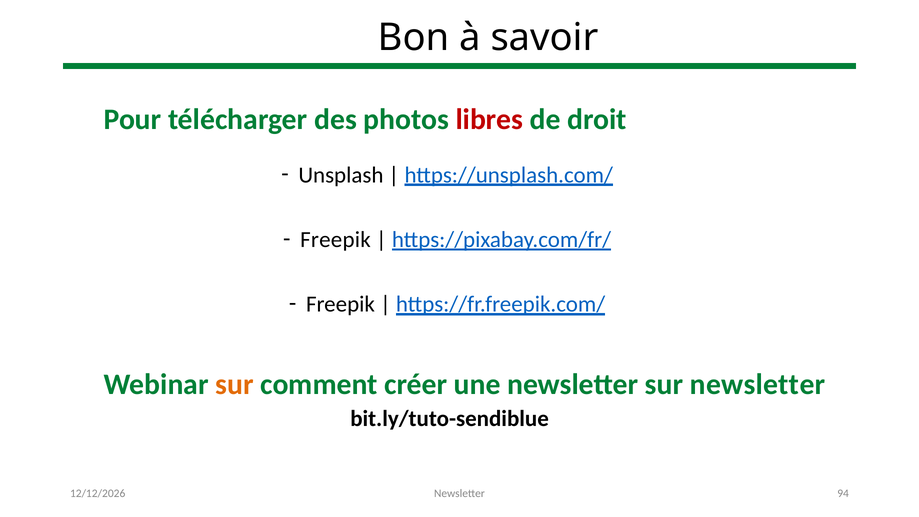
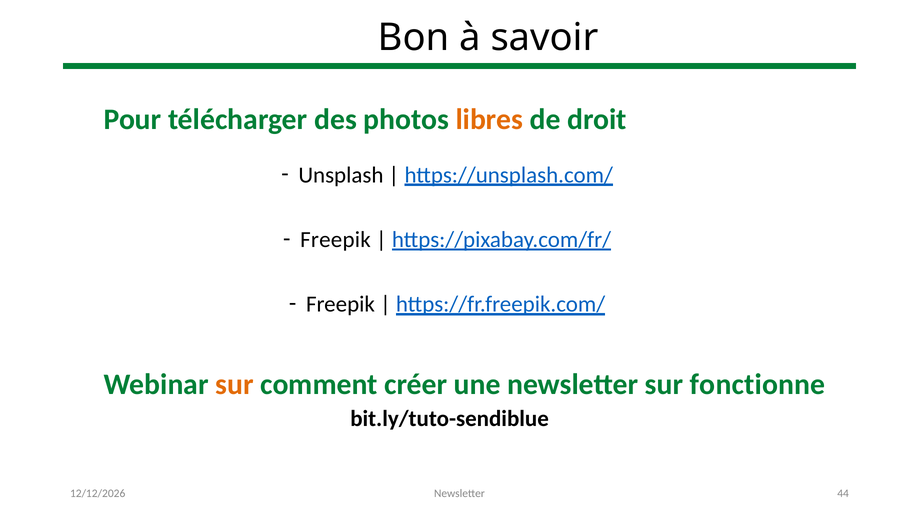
libres colour: red -> orange (489, 119)
sur newsletter: newsletter -> fonctionne (758, 384)
94: 94 -> 44 (843, 494)
